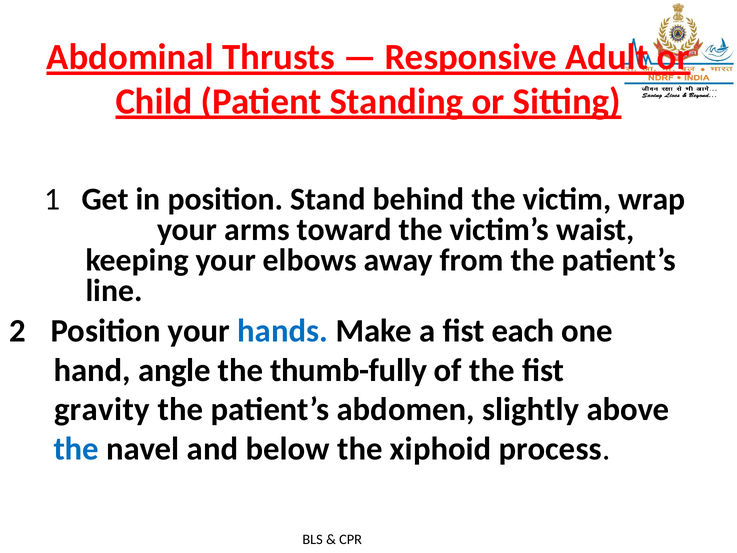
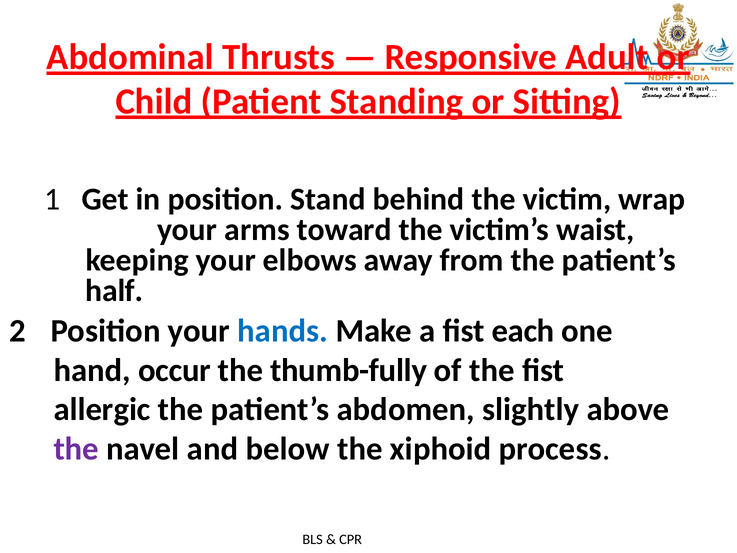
line: line -> half (114, 291)
angle: angle -> occur (174, 370)
gravity: gravity -> allergic (102, 409)
the colour: blue -> purple (76, 449)
